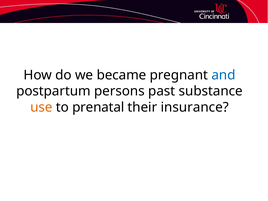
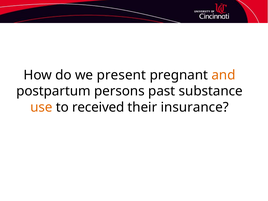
became: became -> present (121, 75)
and colour: blue -> orange (223, 75)
prenatal: prenatal -> received (98, 107)
